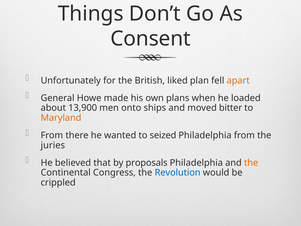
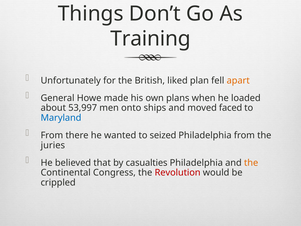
Consent: Consent -> Training (151, 39)
13,900: 13,900 -> 53,997 (83, 108)
bitter: bitter -> faced (231, 108)
Maryland colour: orange -> blue (61, 118)
proposals: proposals -> casualties (147, 163)
Revolution colour: blue -> red (178, 172)
